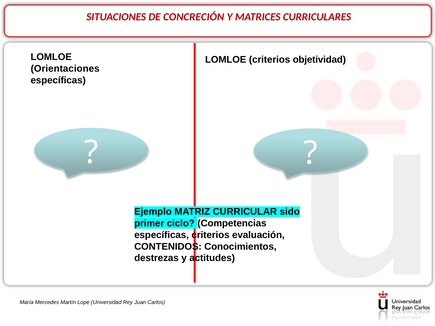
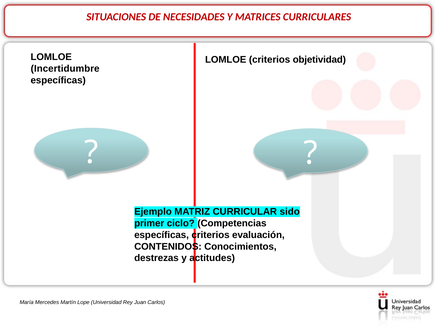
CONCRECIÓN: CONCRECIÓN -> NECESIDADES (194, 17)
Orientaciones: Orientaciones -> Incertidumbre (65, 69)
